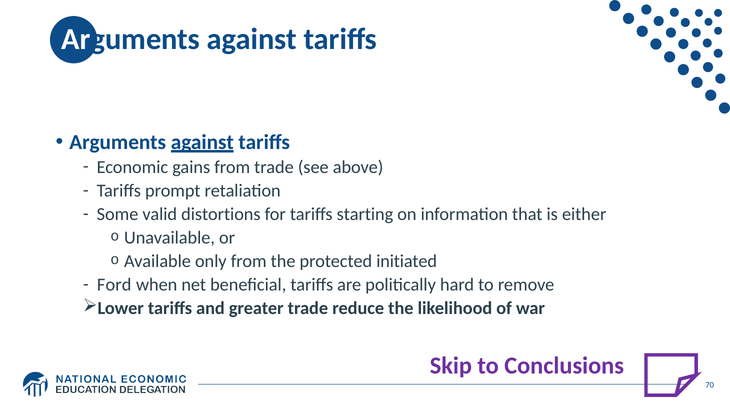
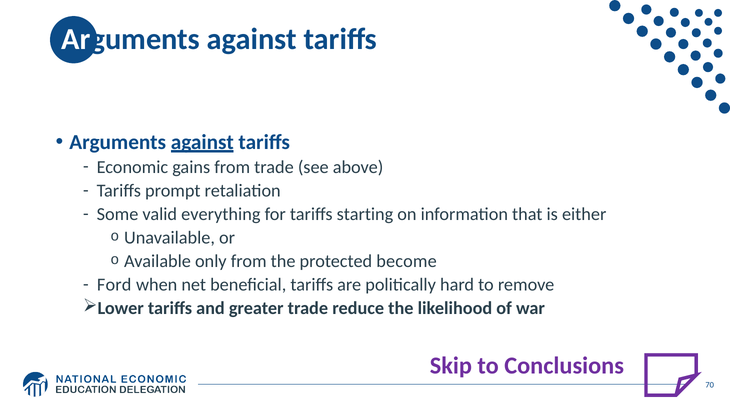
distortions: distortions -> everything (221, 214)
initiated: initiated -> become (407, 261)
